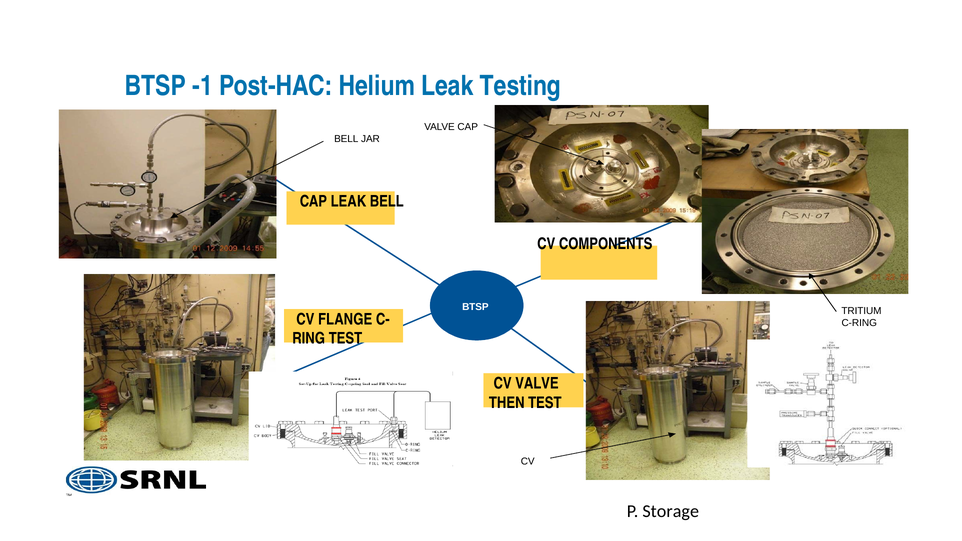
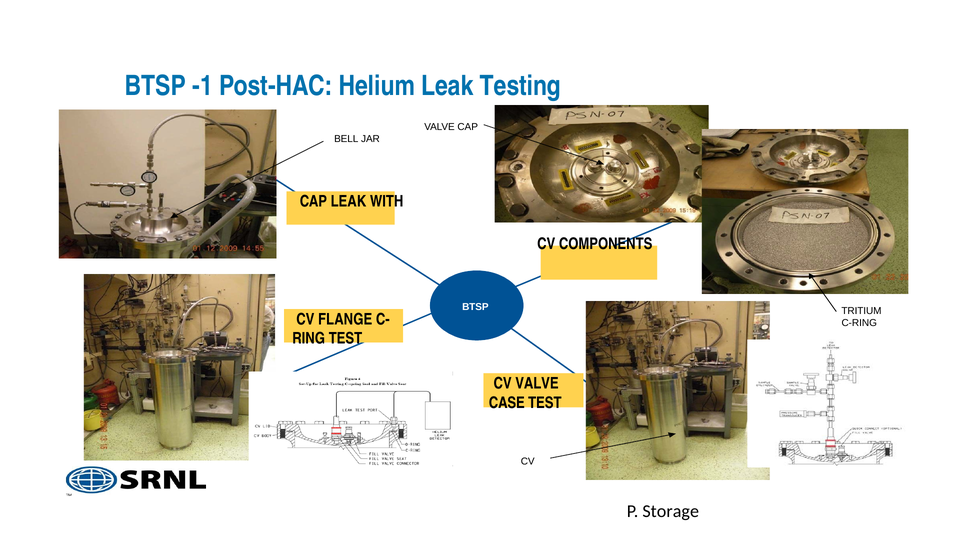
LEAK BELL: BELL -> WITH (387, 201)
THEN: THEN -> CASE (507, 403)
